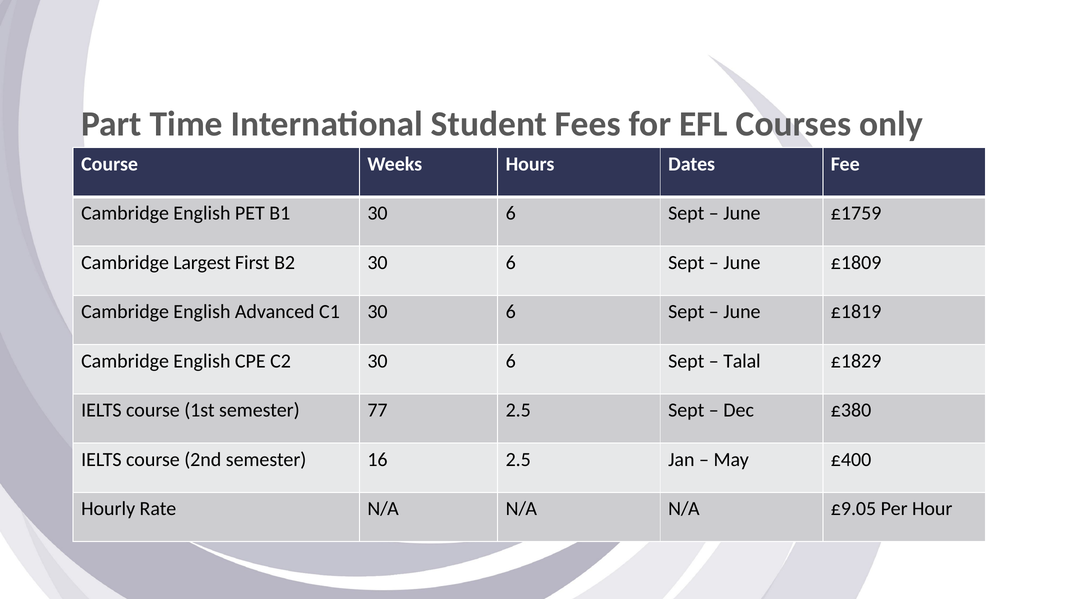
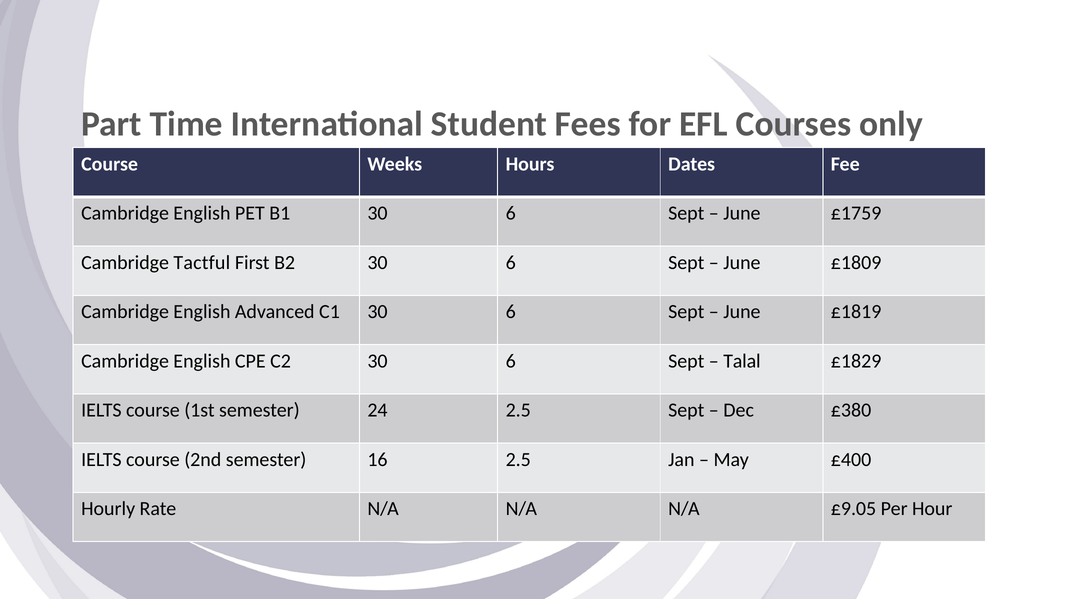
Largest: Largest -> Tactful (202, 263)
77: 77 -> 24 (377, 410)
